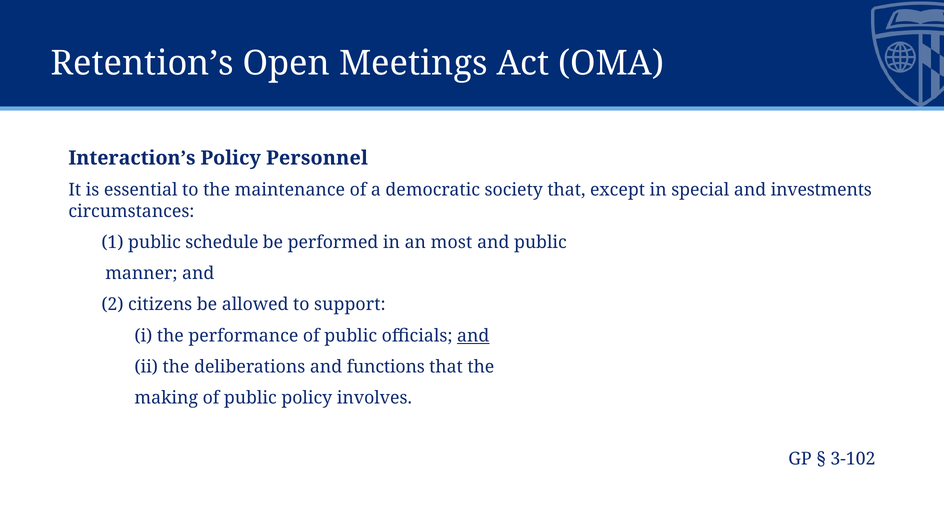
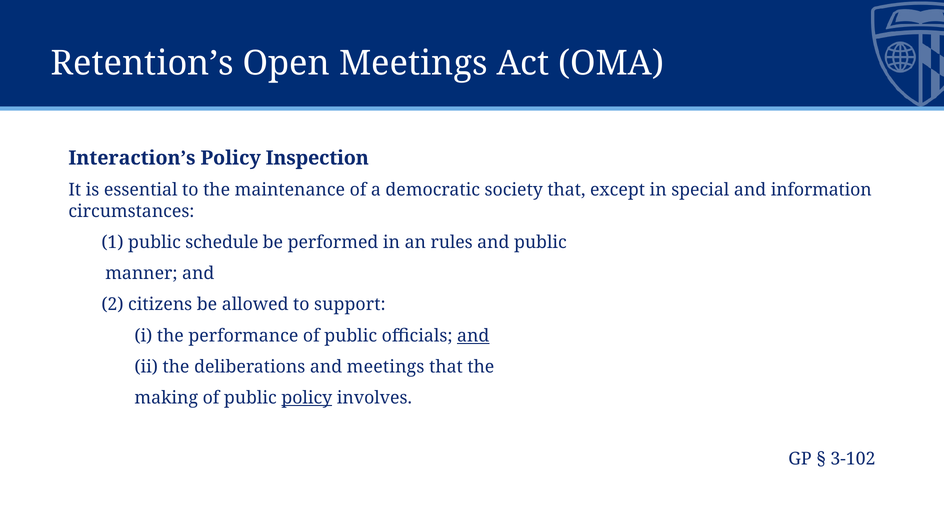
Personnel: Personnel -> Inspection (317, 158)
investments: investments -> information (821, 190)
most: most -> rules (452, 242)
and functions: functions -> meetings (386, 367)
policy underline: none -> present (307, 398)
